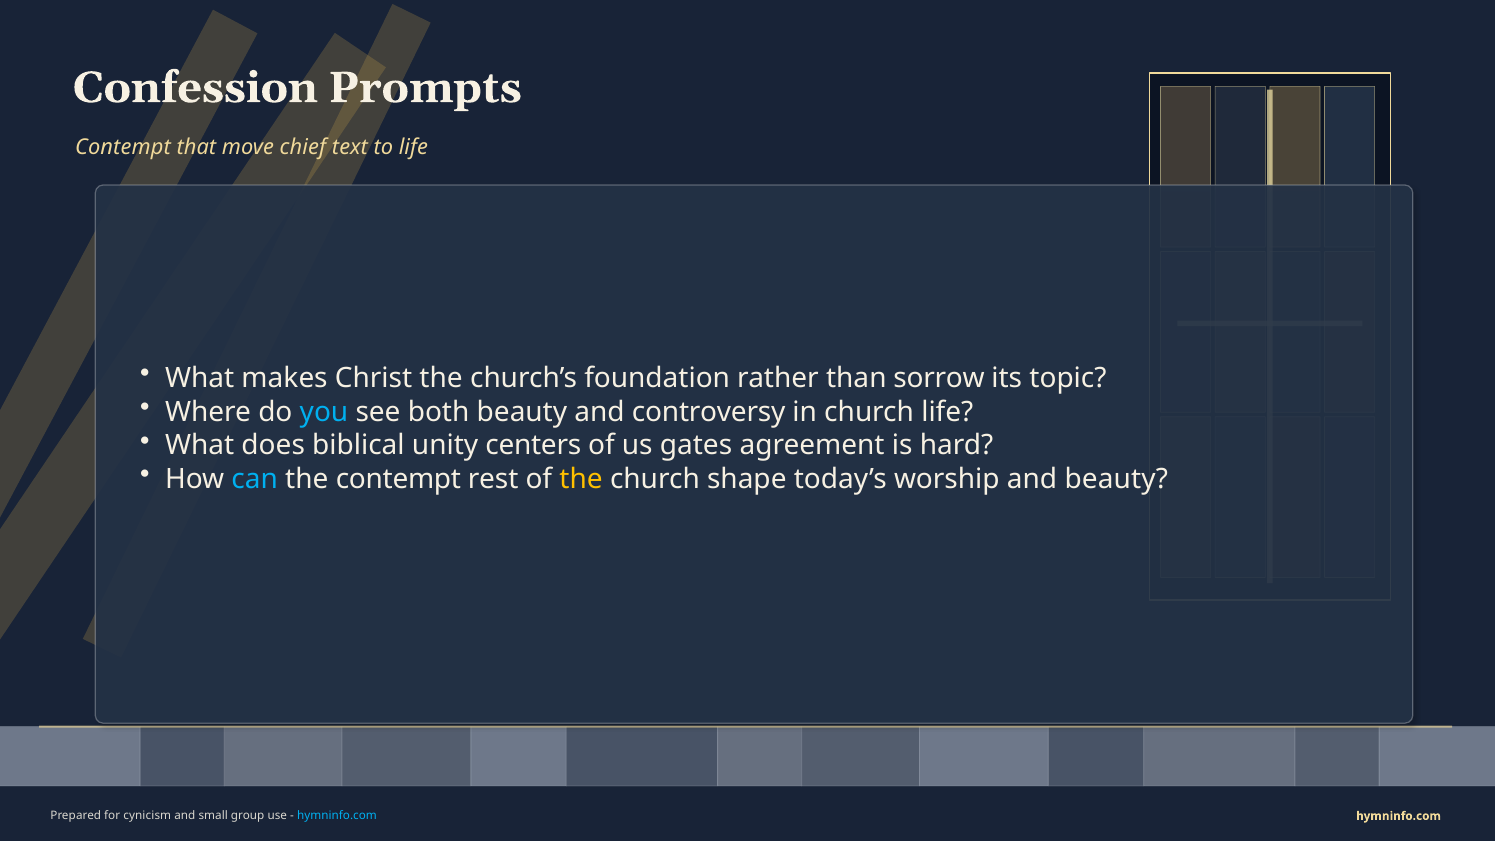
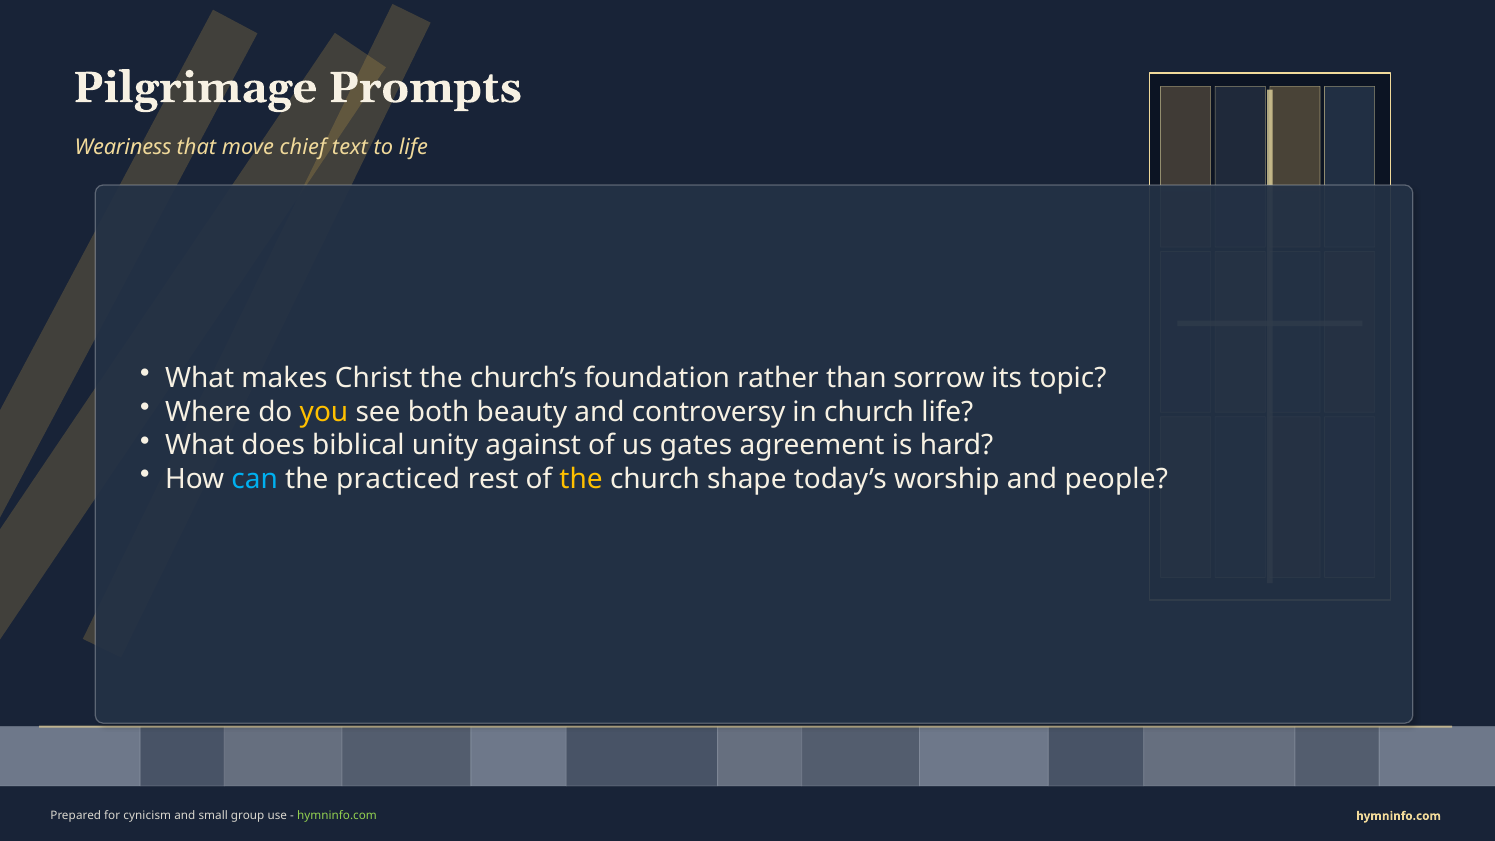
Confession: Confession -> Pilgrimage (195, 88)
Contempt: Contempt -> Weariness (123, 147)
you colour: light blue -> yellow (324, 412)
centers: centers -> against (533, 445)
the contempt: contempt -> practiced (398, 479)
and beauty: beauty -> people (1116, 479)
hymninfo.com colour: light blue -> light green (337, 816)
